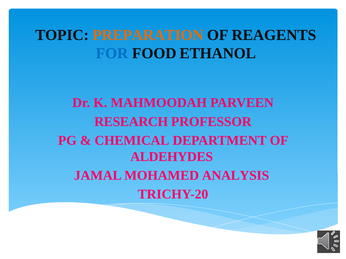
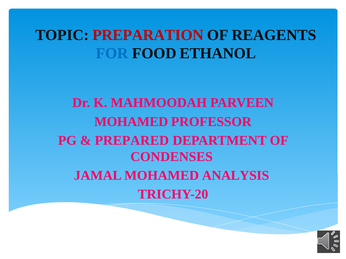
PREPARATION colour: orange -> red (148, 35)
RESEARCH: RESEARCH -> MOHAMED (131, 122)
CHEMICAL: CHEMICAL -> PREPARED (132, 141)
ALDEHYDES: ALDEHYDES -> CONDENSES (172, 157)
